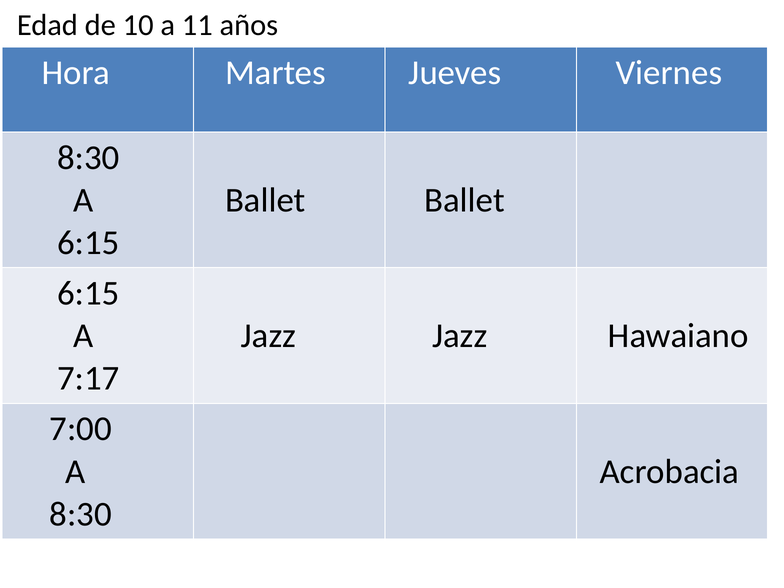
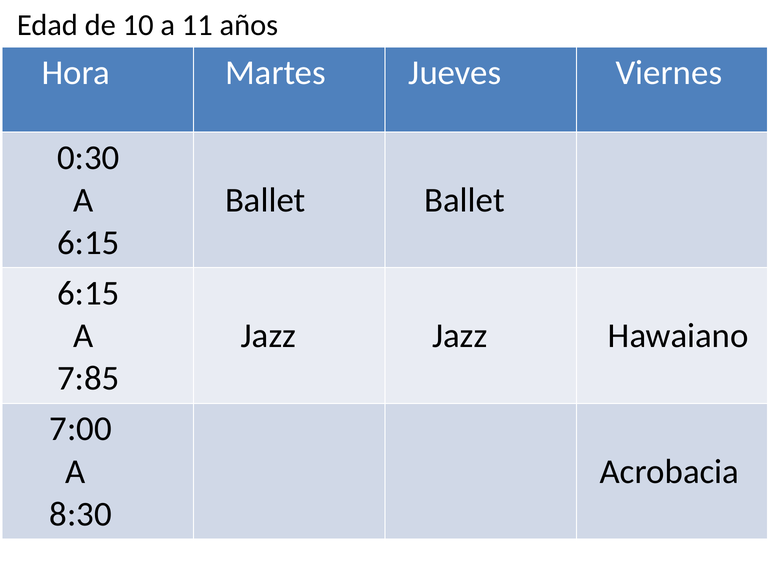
8:30: 8:30 -> 0:30 (88, 158)
7:17: 7:17 -> 7:85 (88, 378)
